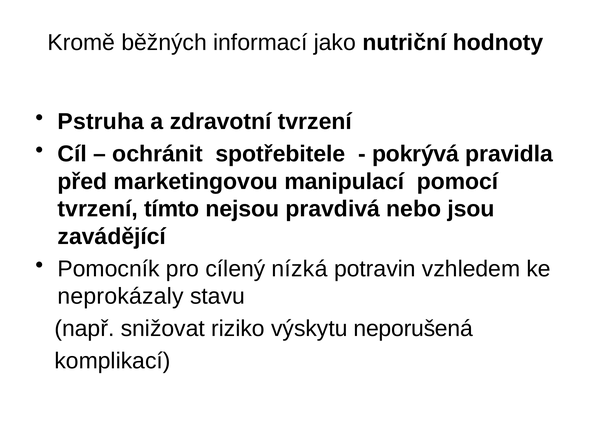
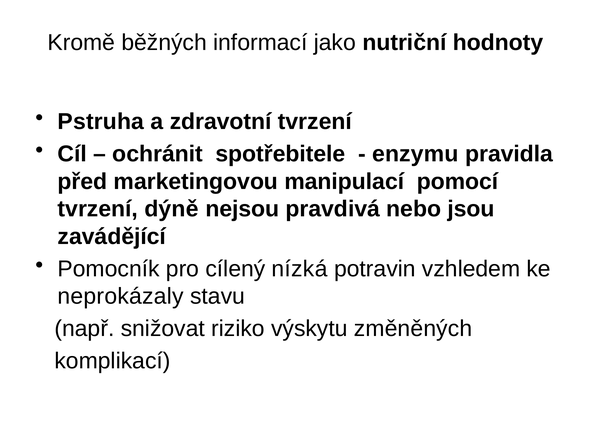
pokrývá: pokrývá -> enzymu (415, 154)
tímto: tímto -> dýně (171, 209)
neporušená: neporušená -> změněných (413, 329)
